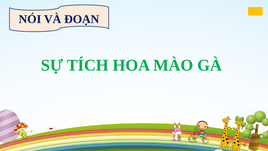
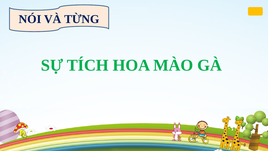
ĐOẠN: ĐOẠN -> TỪNG (82, 19)
